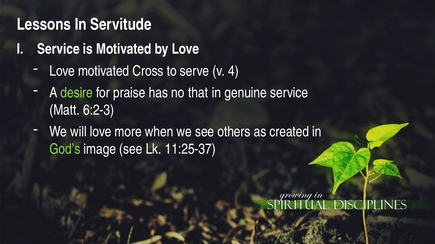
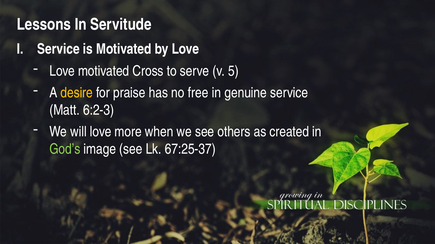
4: 4 -> 5 (233, 71)
desire colour: light green -> yellow (77, 93)
that: that -> free (198, 93)
11:25-37: 11:25-37 -> 67:25-37 (190, 149)
